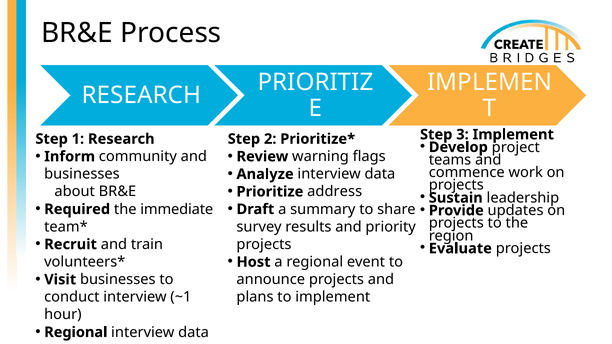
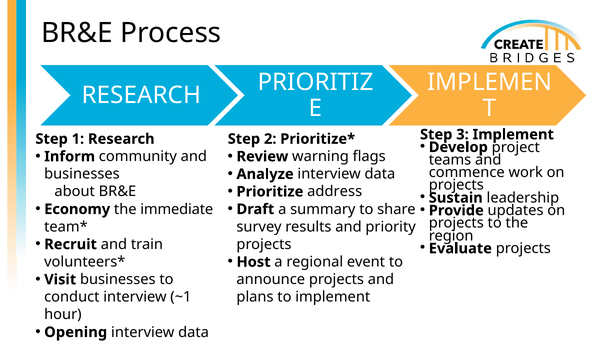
Required: Required -> Economy (77, 209)
Regional: Regional -> Opening (76, 332)
